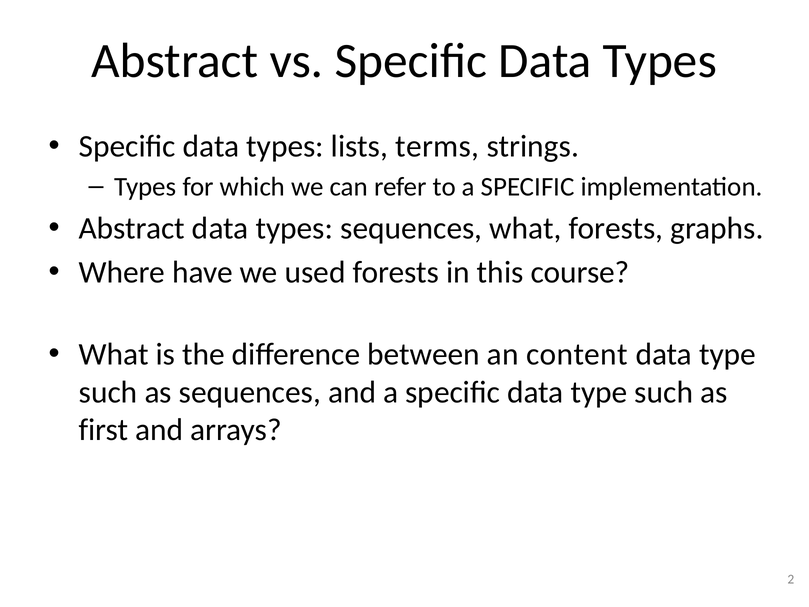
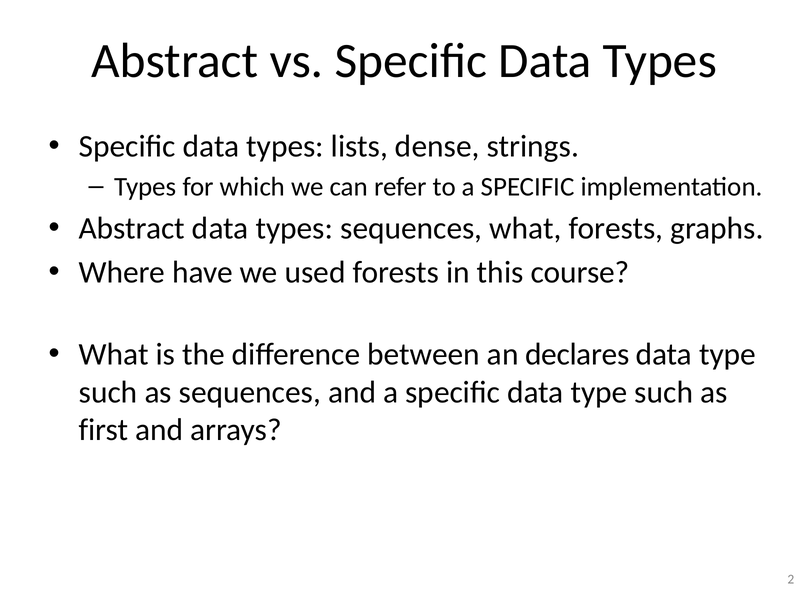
terms: terms -> dense (437, 146)
content: content -> declares (577, 354)
